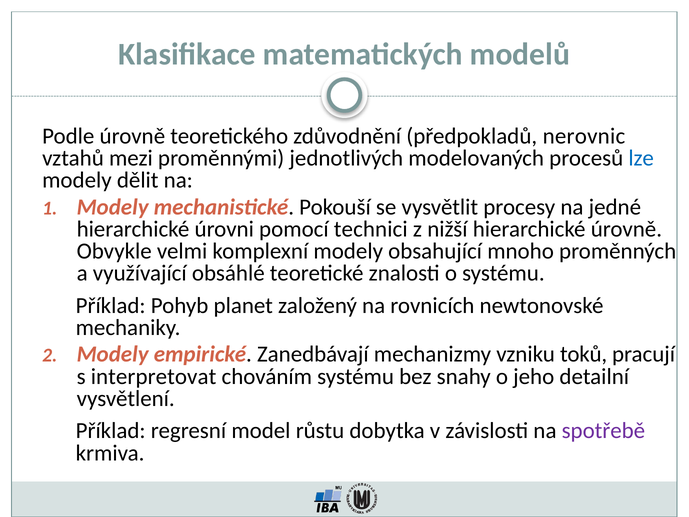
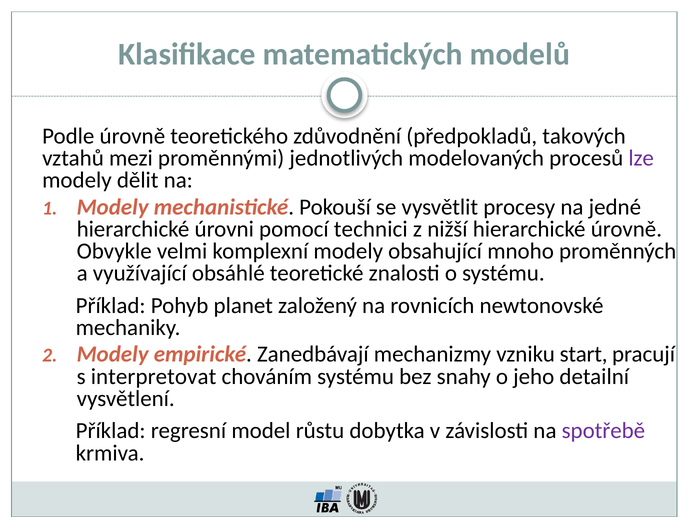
nerovnic: nerovnic -> takových (584, 136)
lze colour: blue -> purple (641, 158)
toků: toků -> start (584, 354)
